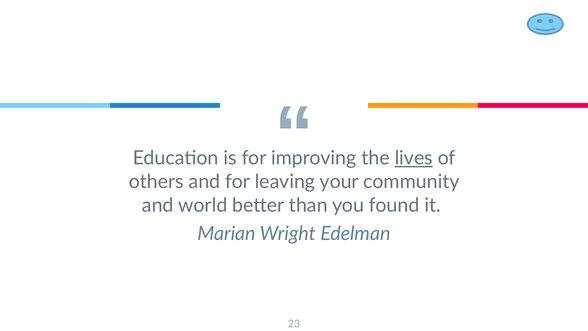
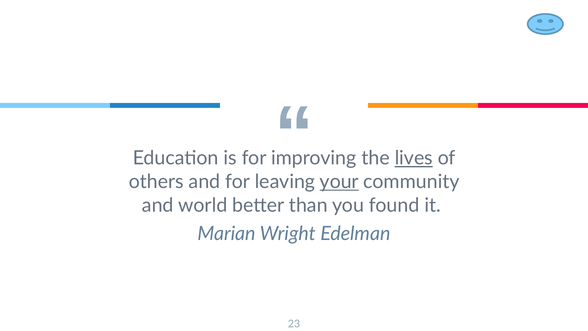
your underline: none -> present (339, 182)
